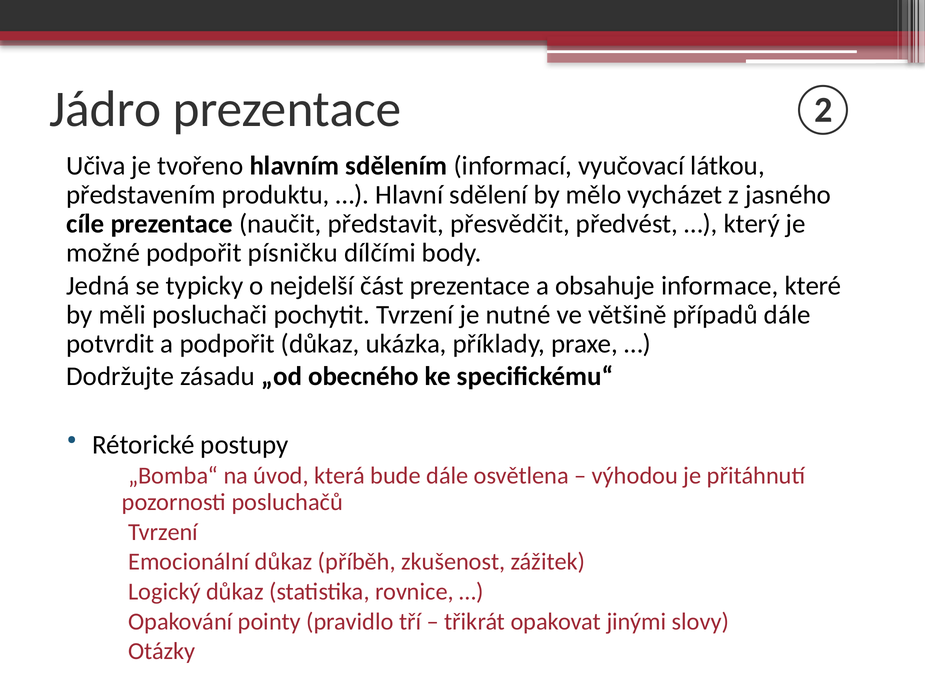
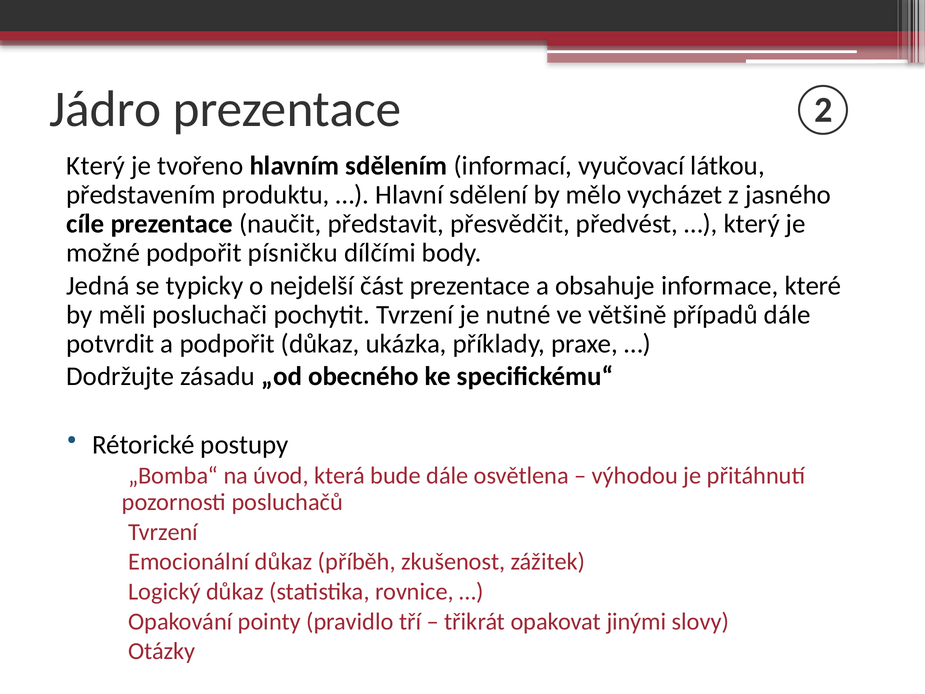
Učiva: Učiva -> Který (96, 166)
